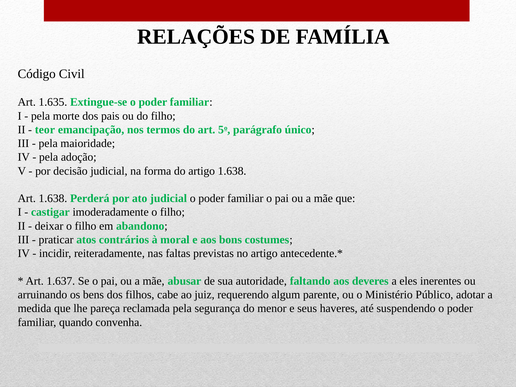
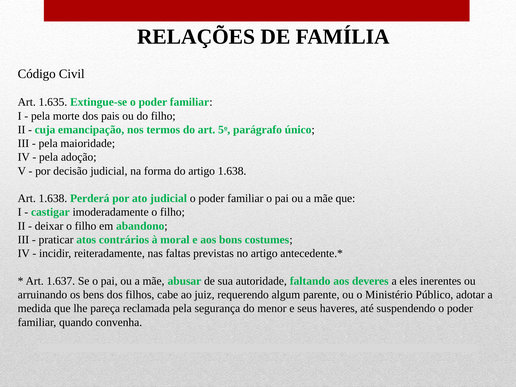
teor: teor -> cuja (45, 130)
